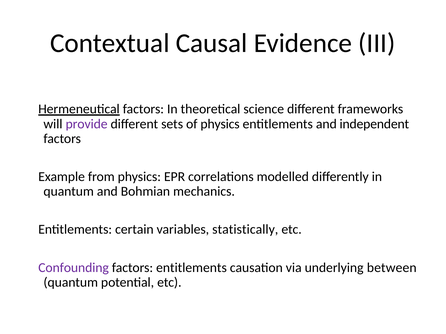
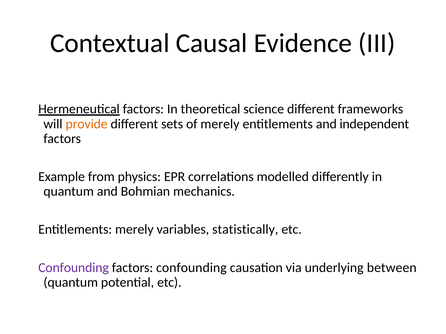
provide colour: purple -> orange (87, 124)
of physics: physics -> merely (220, 124)
Entitlements certain: certain -> merely (134, 230)
factors entitlements: entitlements -> confounding (191, 268)
